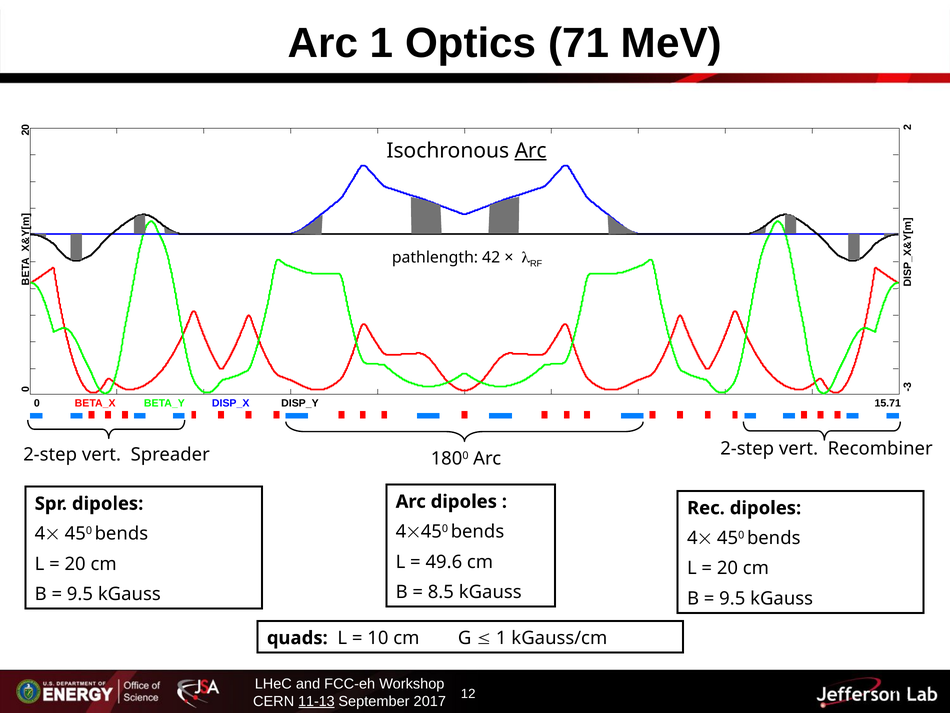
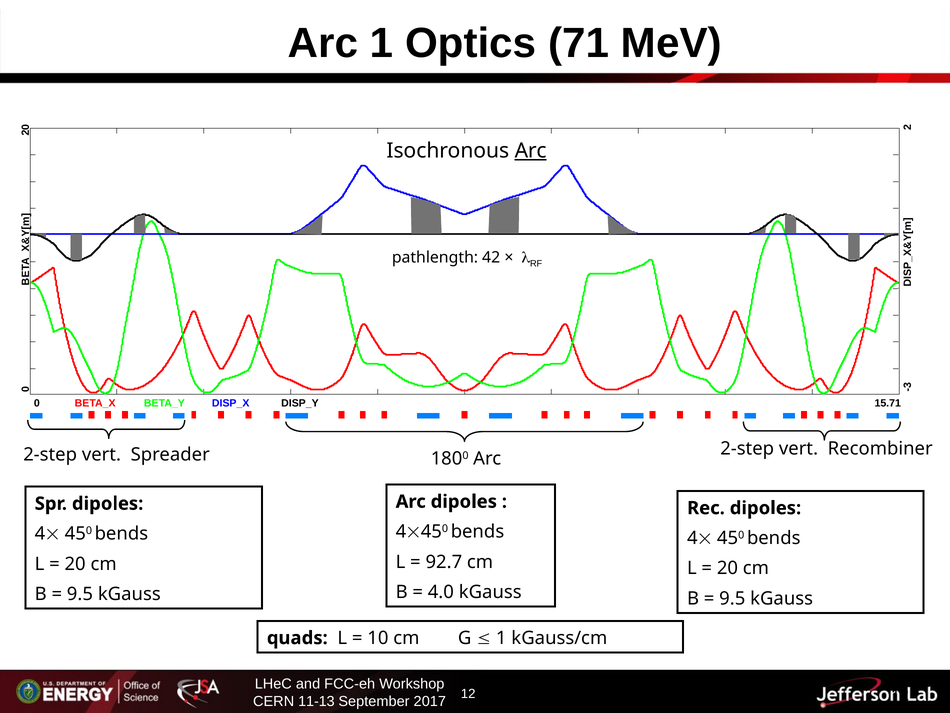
49.6: 49.6 -> 92.7 (444, 562)
8.5: 8.5 -> 4.0 (441, 592)
11-13 underline: present -> none (316, 701)
